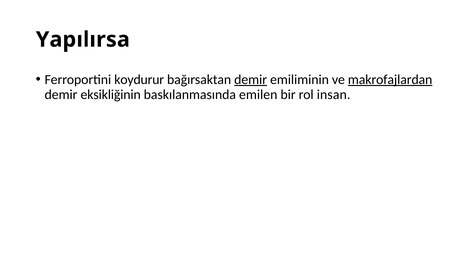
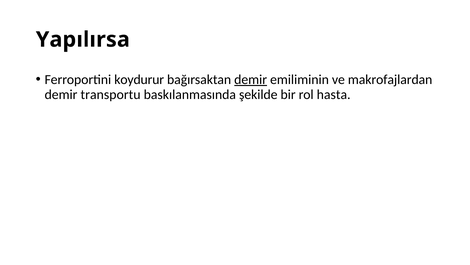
makrofajlardan underline: present -> none (390, 79)
eksikliğinin: eksikliğinin -> transportu (111, 94)
emilen: emilen -> şekilde (258, 94)
insan: insan -> hasta (334, 94)
